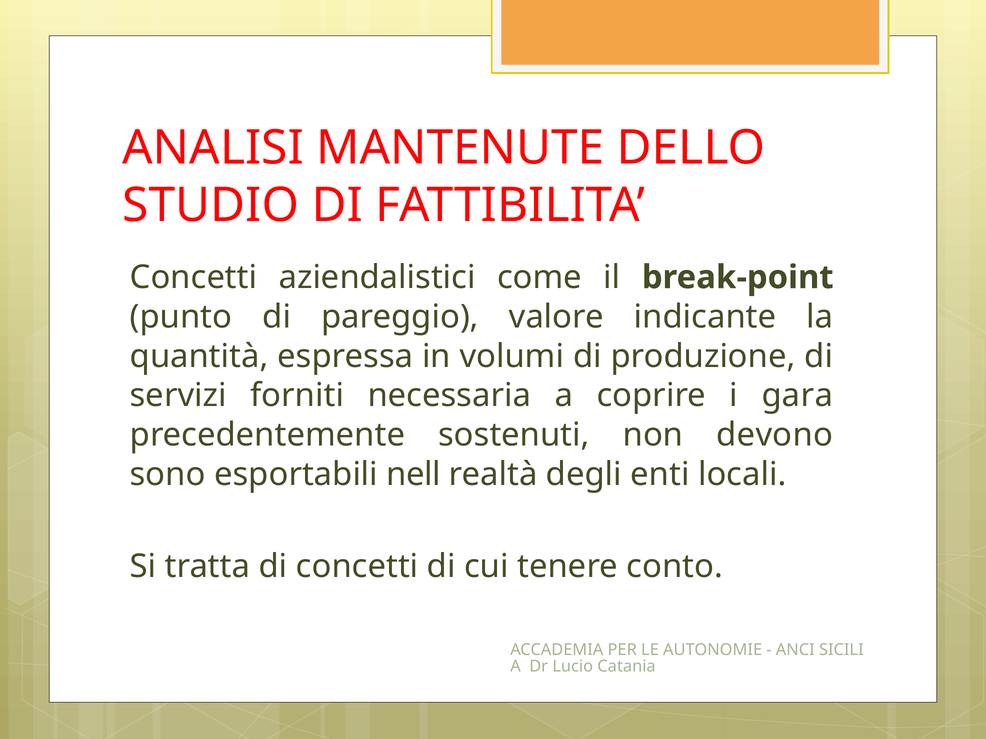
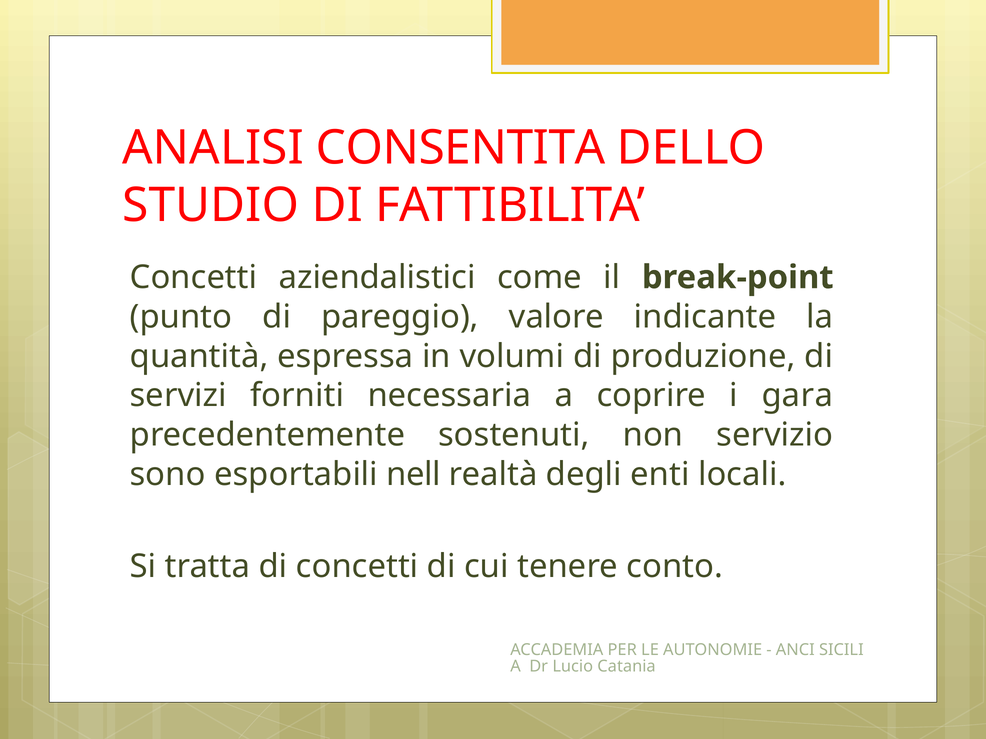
MANTENUTE: MANTENUTE -> CONSENTITA (461, 148)
devono: devono -> servizio (775, 435)
